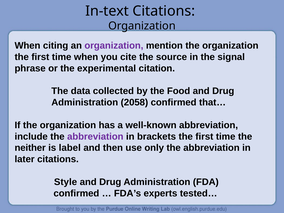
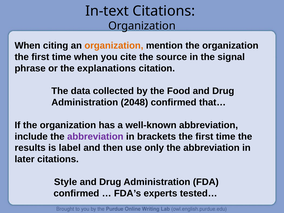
organization colour: purple -> orange (114, 46)
experimental: experimental -> explanations (107, 68)
2058: 2058 -> 2048 (134, 102)
neither: neither -> results (30, 148)
